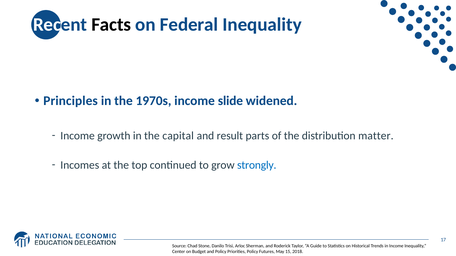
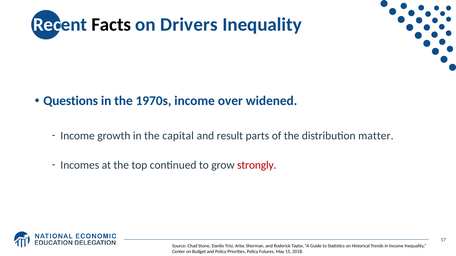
Federal: Federal -> Drivers (189, 25)
Principles: Principles -> Questions (71, 101)
slide: slide -> over (230, 101)
strongly colour: blue -> red (257, 165)
